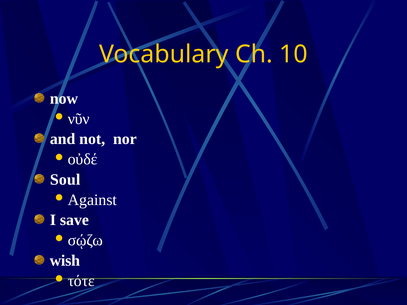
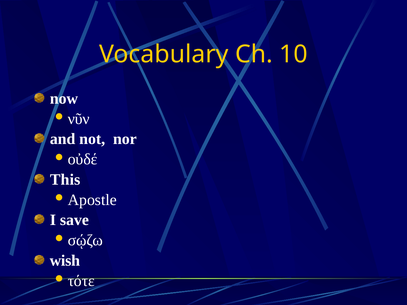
Soul: Soul -> This (65, 180)
Against: Against -> Apostle (92, 200)
